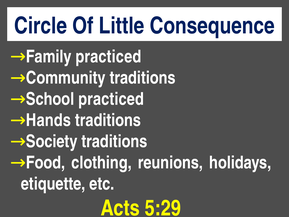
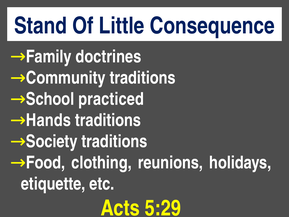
Circle: Circle -> Stand (41, 26)
Family practiced: practiced -> doctrines (108, 57)
